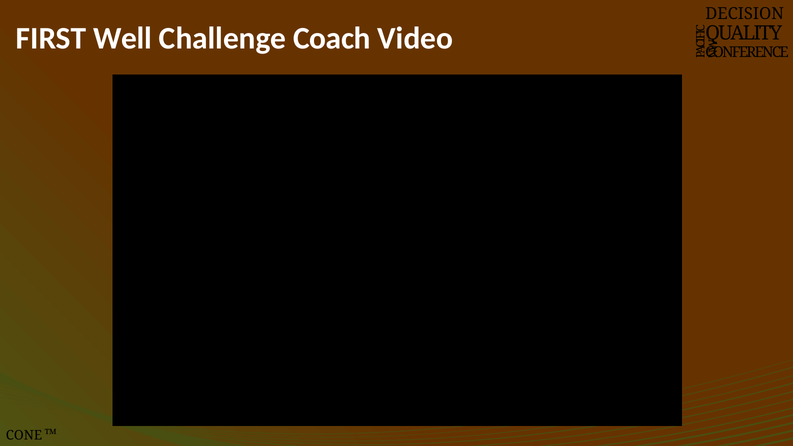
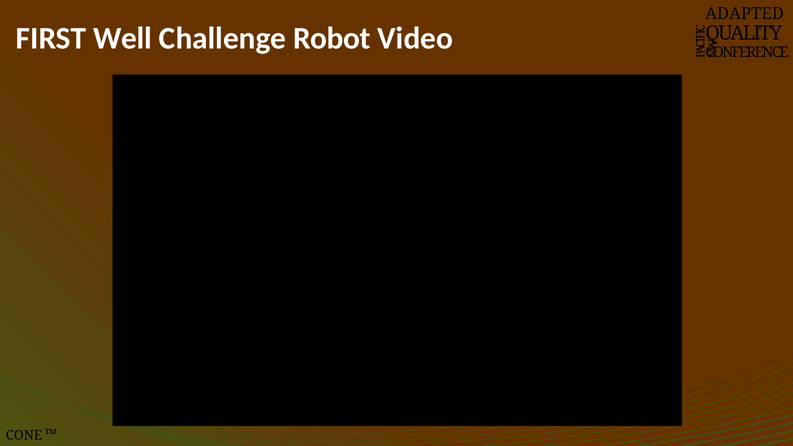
DECISION: DECISION -> ADAPTED (745, 14)
Coach: Coach -> Robot (332, 38)
